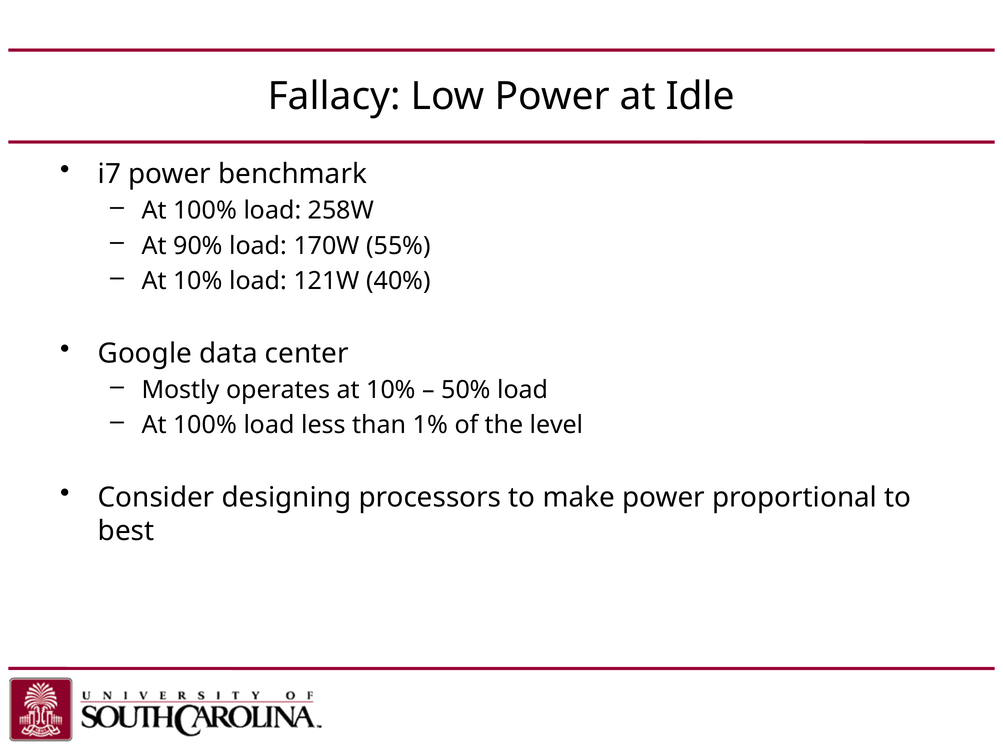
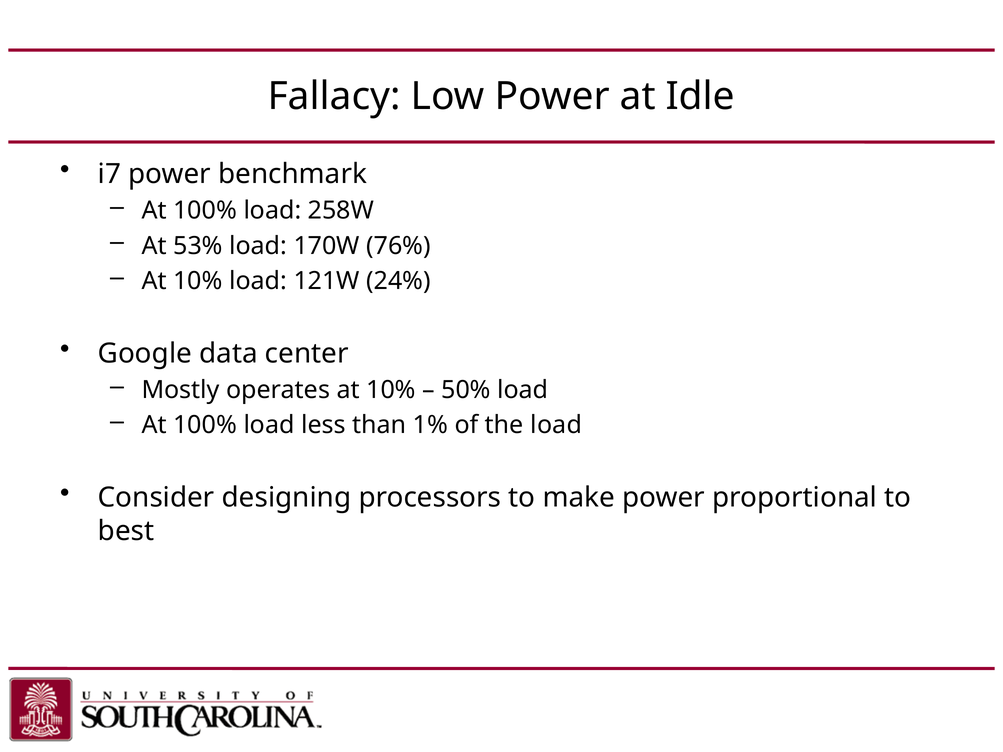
90%: 90% -> 53% (198, 246)
55%: 55% -> 76% (399, 246)
40%: 40% -> 24% (399, 281)
the level: level -> load (556, 425)
